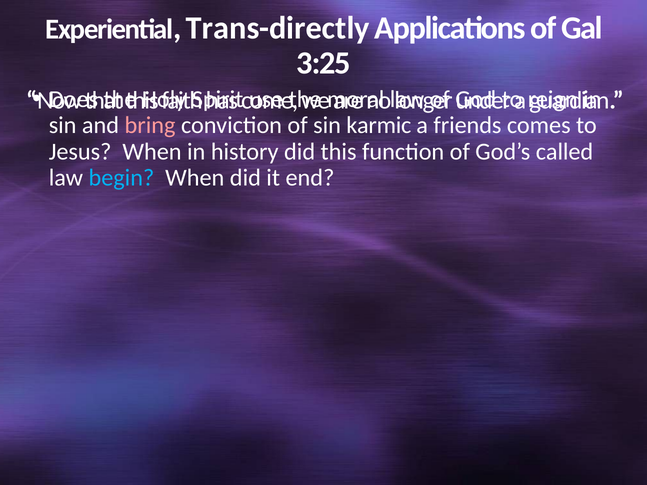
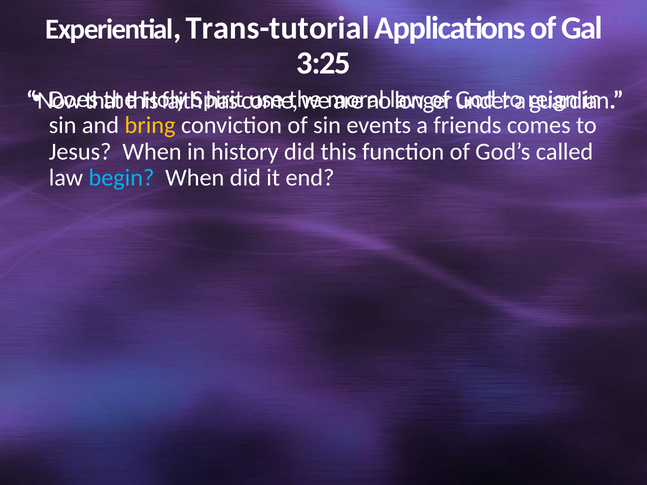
Trans-directly: Trans-directly -> Trans-tutorial (278, 28)
bring colour: pink -> yellow (150, 125)
karmic: karmic -> events (379, 125)
